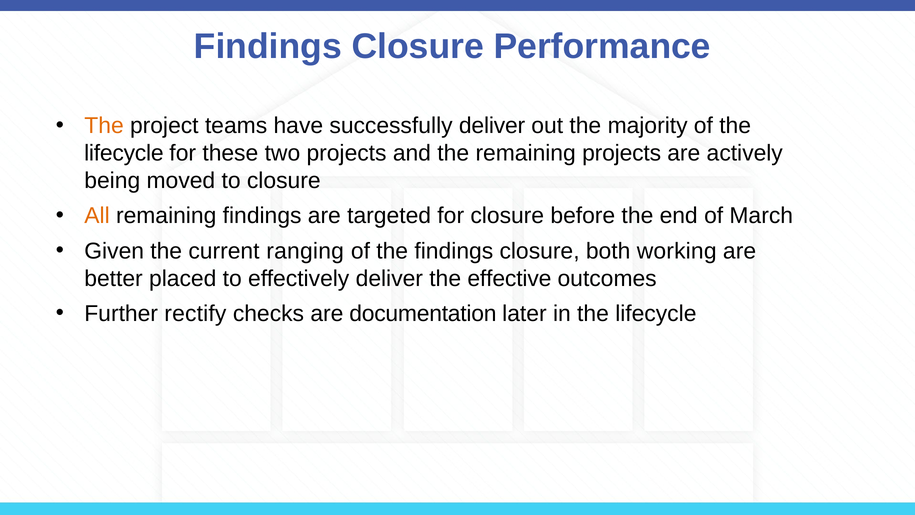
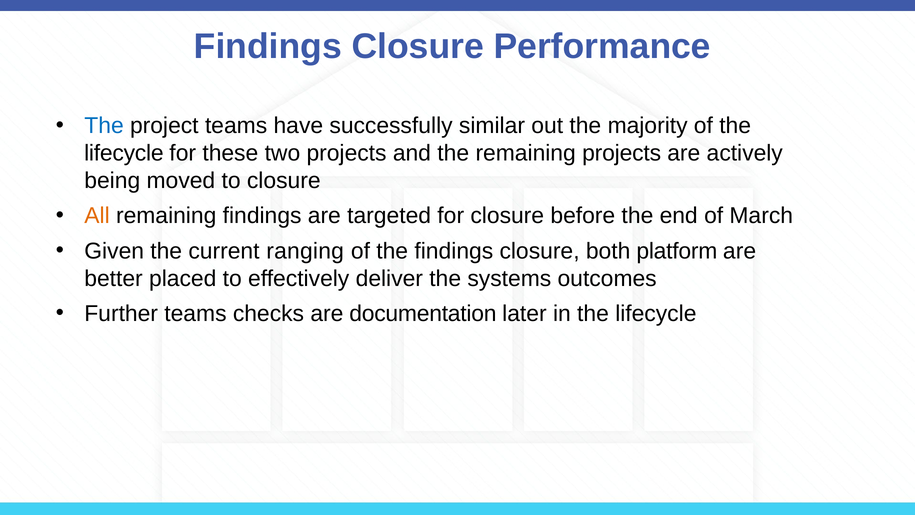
The colour: orange -> blue (104, 126)
successfully deliver: deliver -> similar (492, 126)
working: working -> platform (677, 251)
effective: effective -> systems (509, 278)
Further rectify: rectify -> teams (195, 313)
